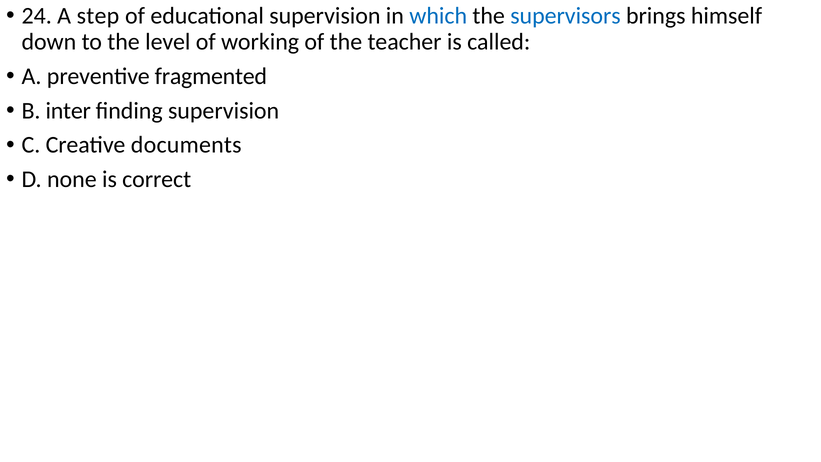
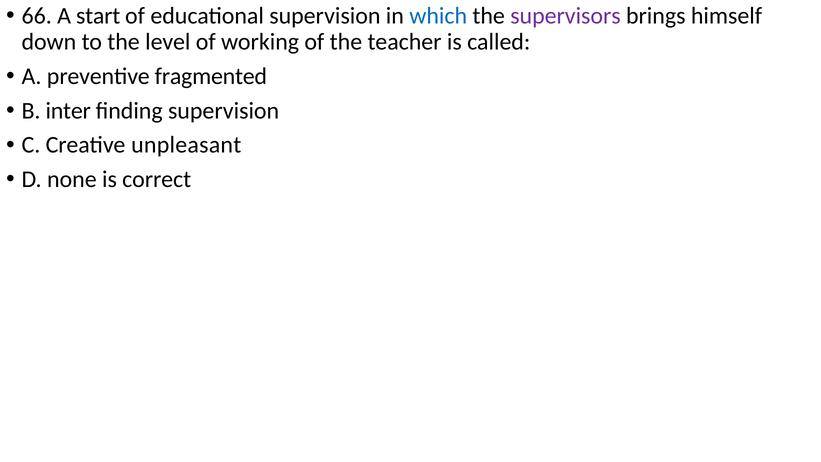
24: 24 -> 66 (37, 16)
step: step -> start (98, 16)
supervisors colour: blue -> purple (565, 16)
documents: documents -> unpleasant (186, 145)
